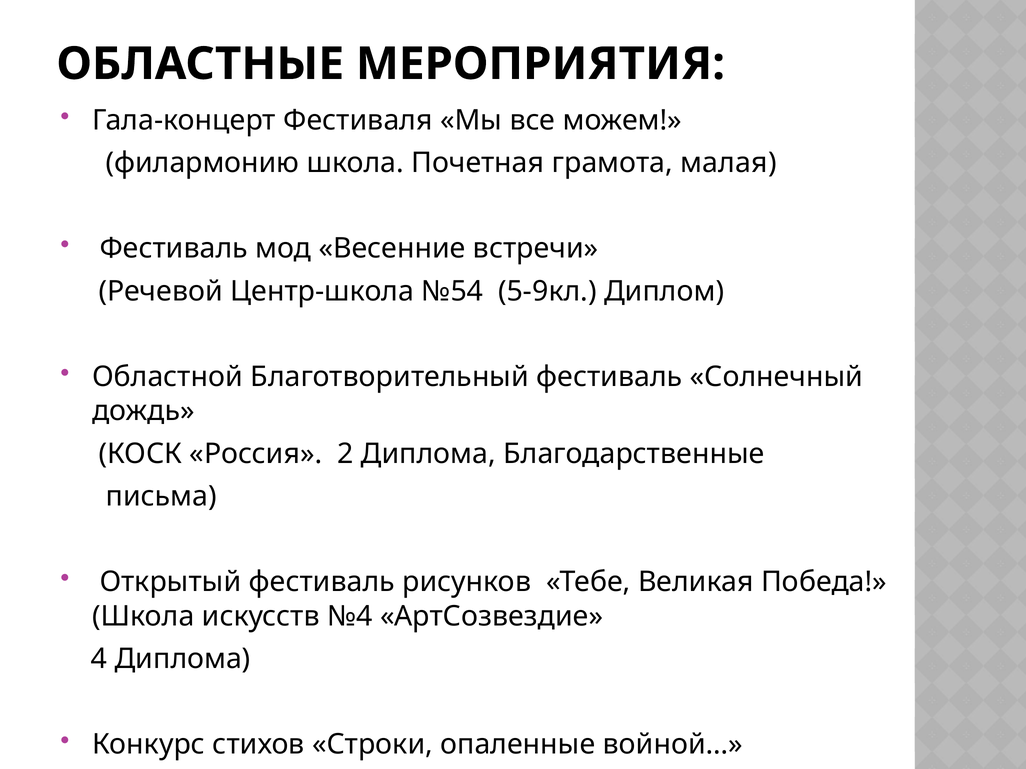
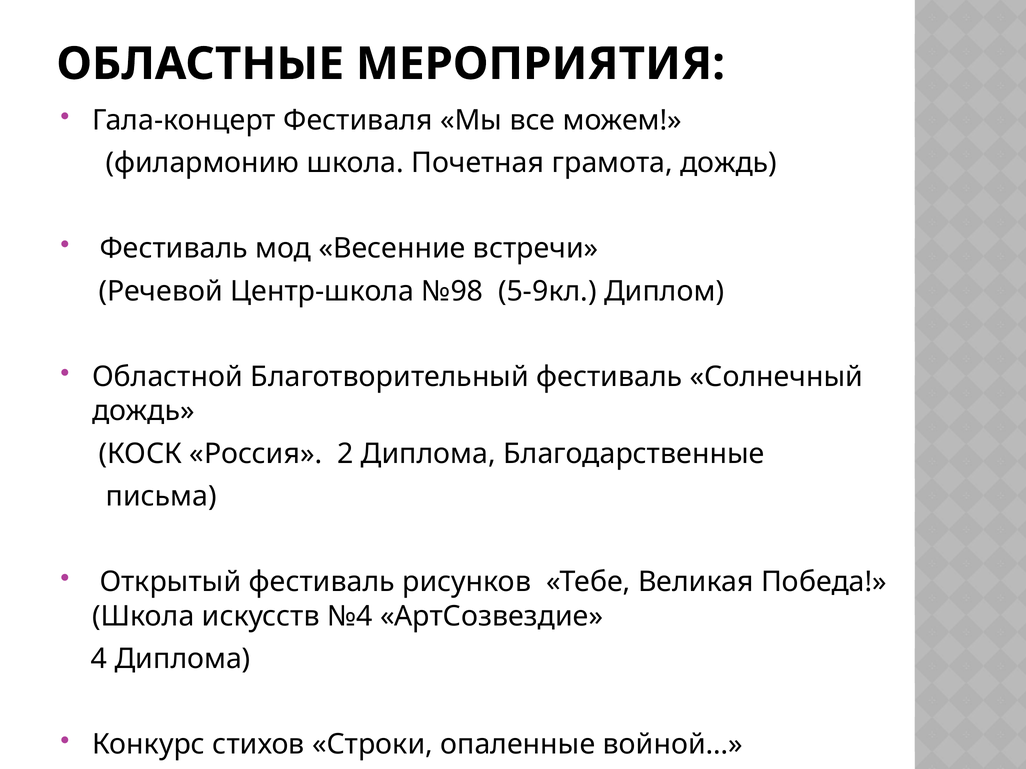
грамота малая: малая -> дождь (729, 163)
№54: №54 -> №98 (452, 291)
